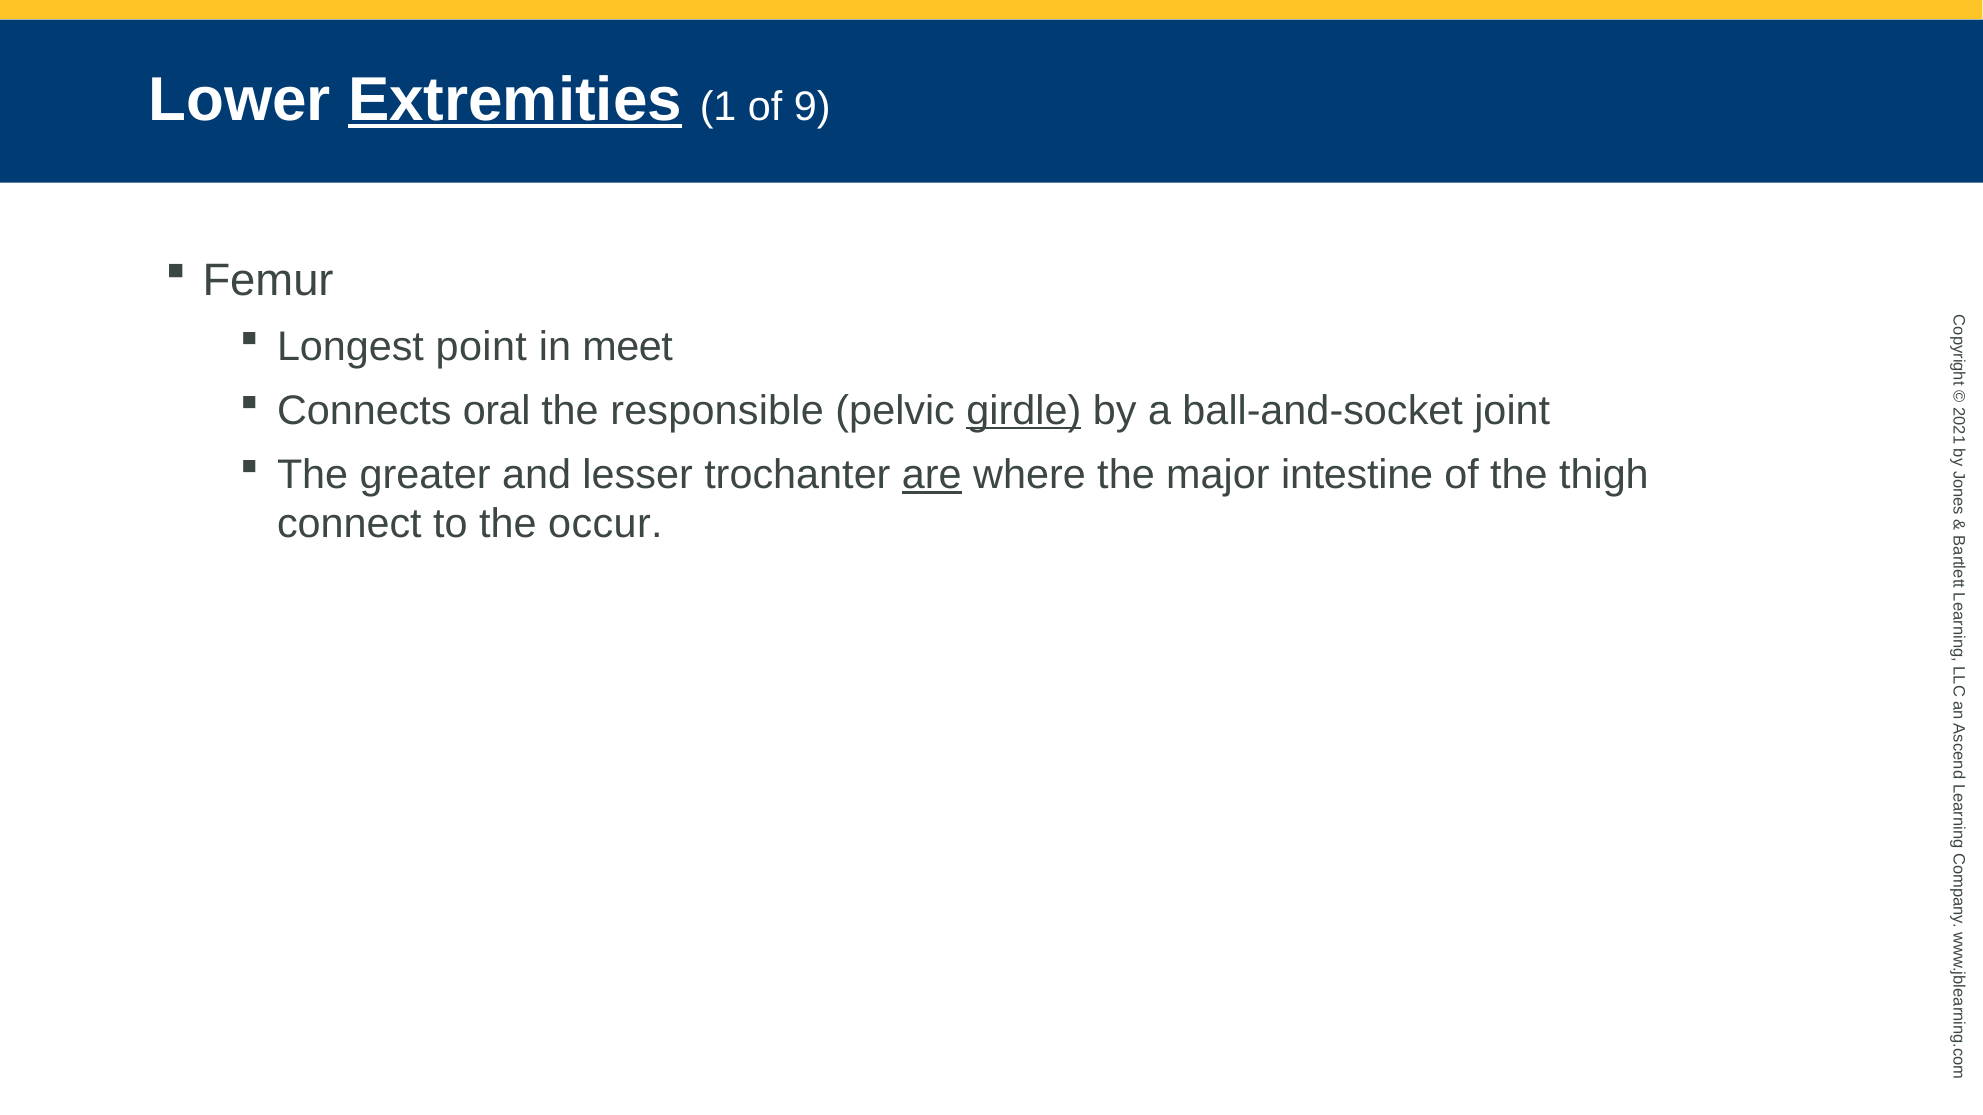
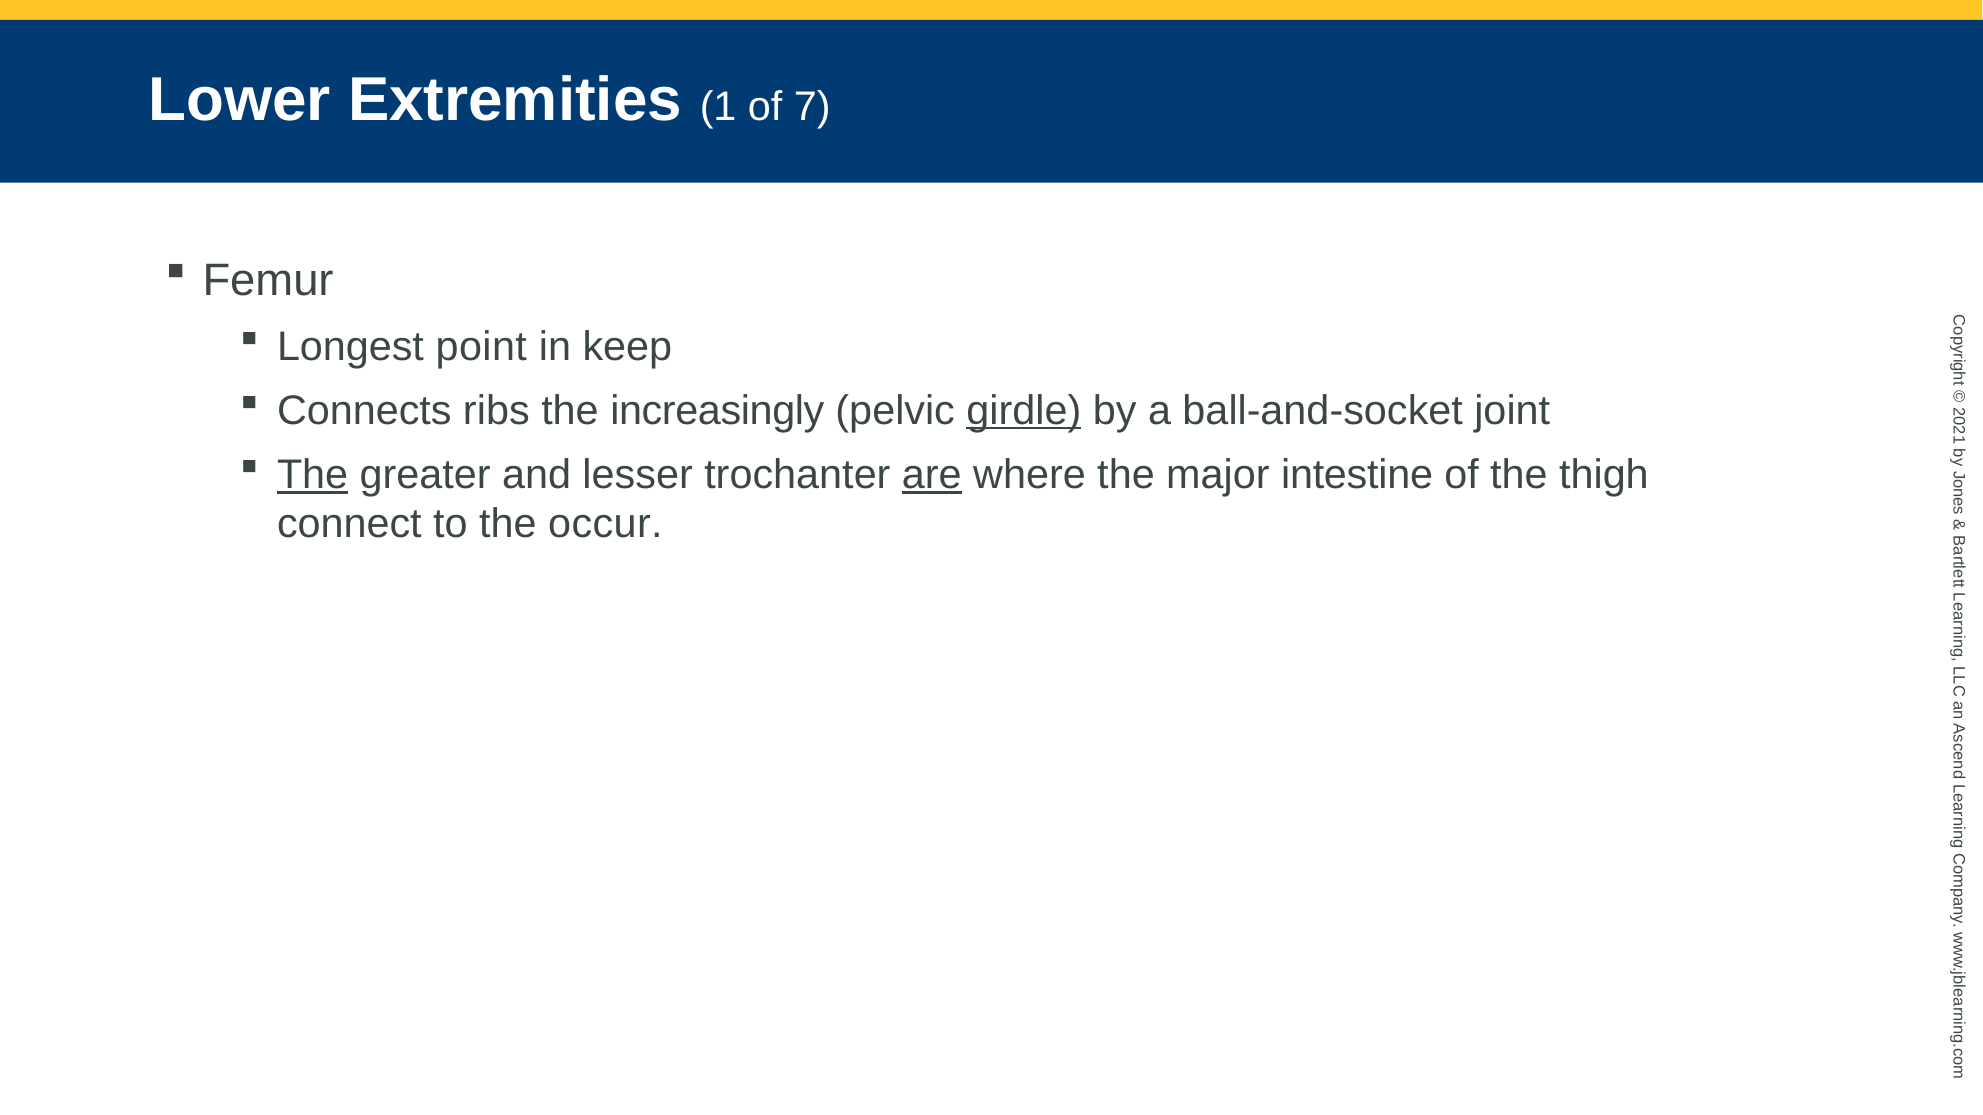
Extremities underline: present -> none (515, 100)
9: 9 -> 7 (812, 106)
meet: meet -> keep (627, 347)
oral: oral -> ribs (496, 411)
responsible: responsible -> increasingly (717, 411)
The underline: none -> present (313, 475)
